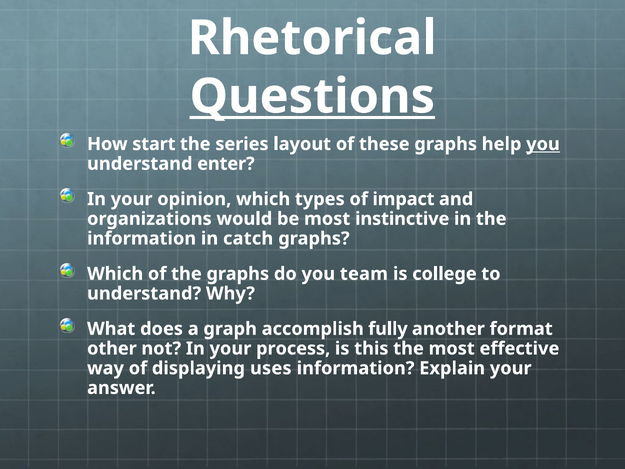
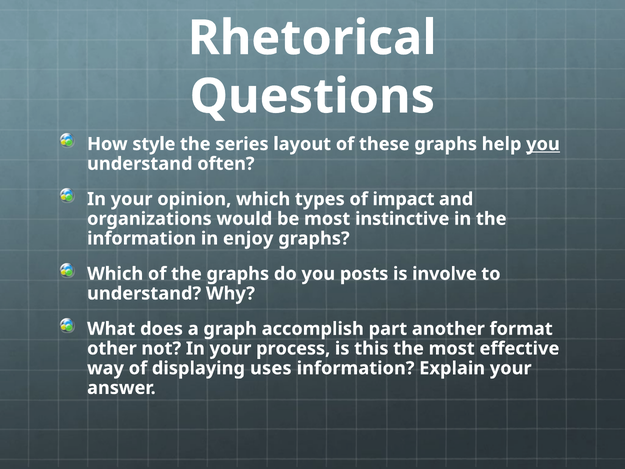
Questions underline: present -> none (312, 96)
start: start -> style (154, 144)
enter: enter -> often (226, 164)
catch: catch -> enjoy (248, 238)
team: team -> posts (364, 274)
college: college -> involve (445, 274)
fully: fully -> part (388, 329)
